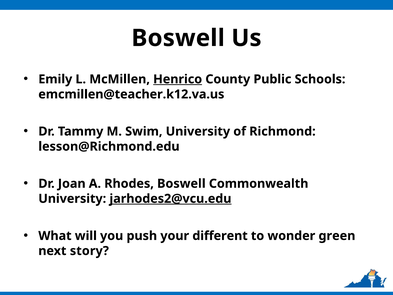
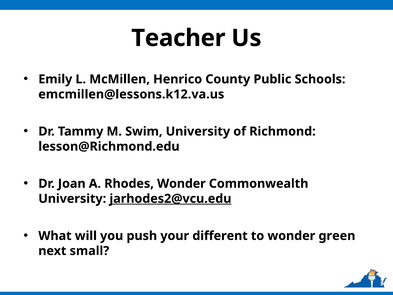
Boswell: Boswell -> Teacher (178, 38)
Henrico underline: present -> none (178, 79)
emcmillen@teacher.k12.va.us: emcmillen@teacher.k12.va.us -> emcmillen@lessons.k12.va.us (131, 94)
Rhodes Boswell: Boswell -> Wonder (181, 183)
story: story -> small (89, 251)
